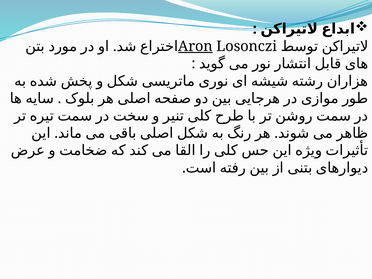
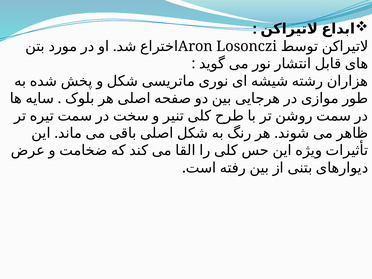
Aron underline: present -> none (195, 46)
